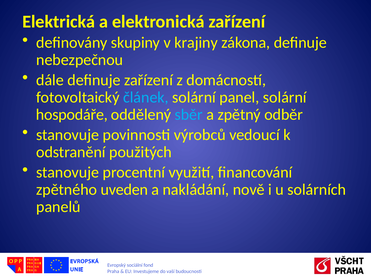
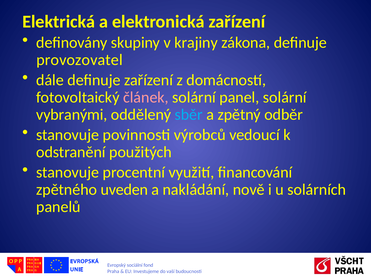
nebezpečnou: nebezpečnou -> provozovatel (80, 60)
článek colour: light blue -> pink (146, 97)
hospodáře: hospodáře -> vybranými (72, 115)
